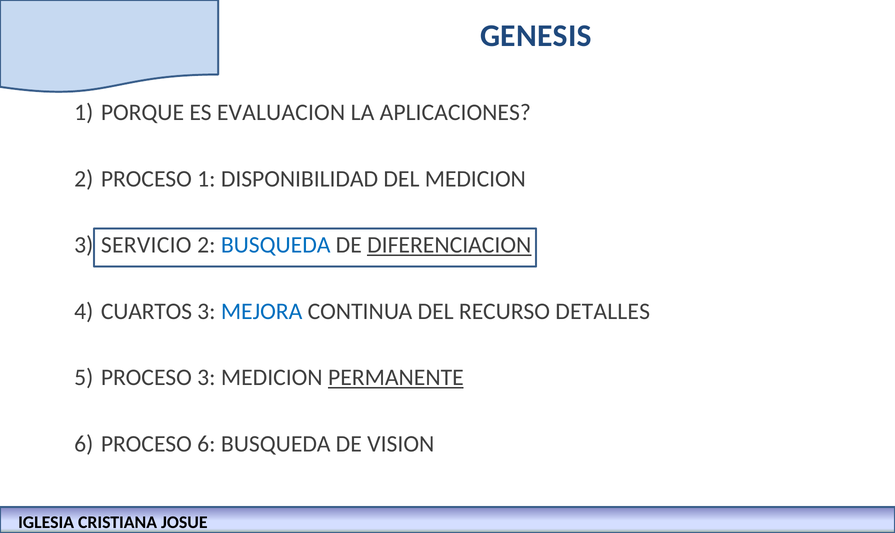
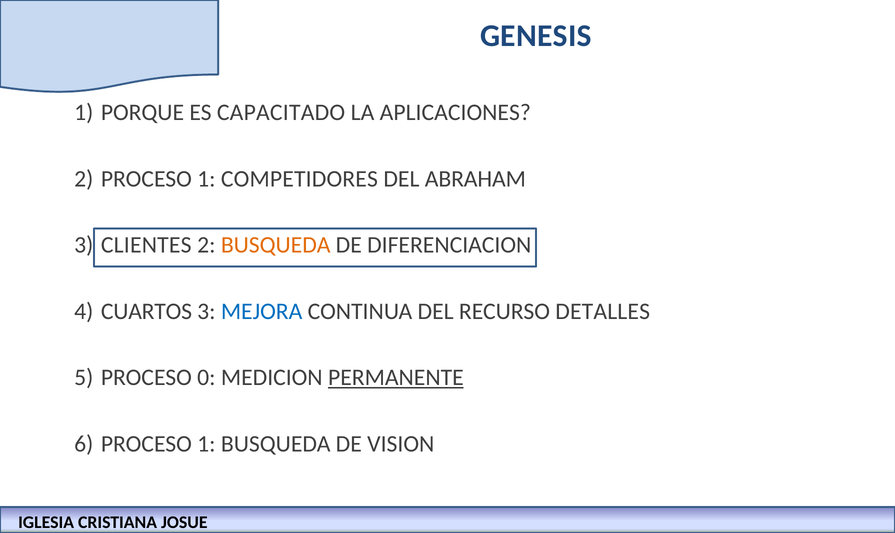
EVALUACION: EVALUACION -> CAPACITADO (281, 112)
DISPONIBILIDAD: DISPONIBILIDAD -> COMPETIDORES (299, 179)
DEL MEDICION: MEDICION -> ABRAHAM (475, 179)
SERVICIO: SERVICIO -> CLIENTES (146, 245)
BUSQUEDA colour: blue -> orange (276, 245)
DIFERENCIACION underline: present -> none (449, 245)
PROCESO 3: 3 -> 0 (206, 377)
6: 6 -> 1 (206, 444)
